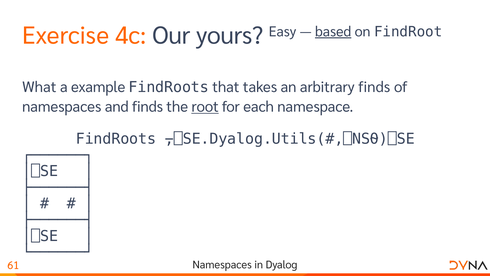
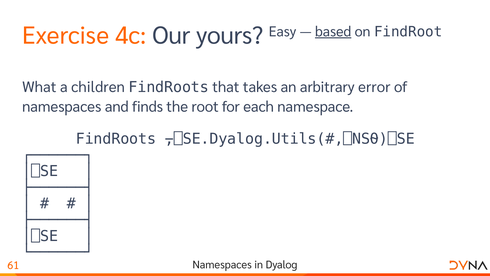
example: example -> children (98, 87)
arbitrary finds: finds -> error (374, 87)
root underline: present -> none (205, 107)
